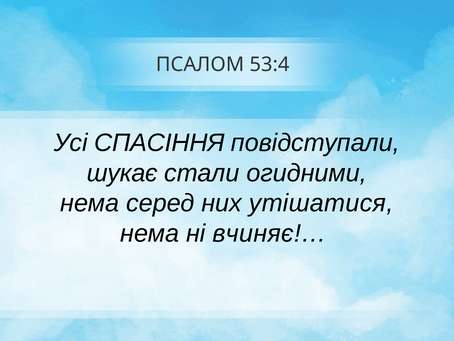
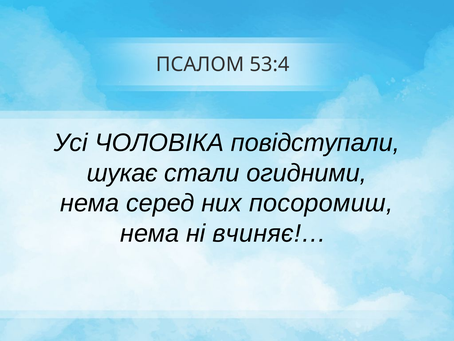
СПАСІННЯ: СПАСІННЯ -> ЧОЛОВІКА (159, 142)
утішатися: утішатися -> посоромиш (321, 203)
